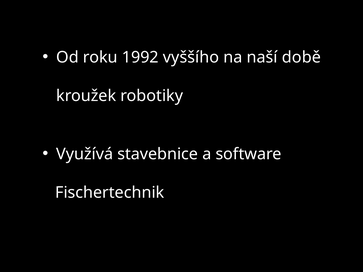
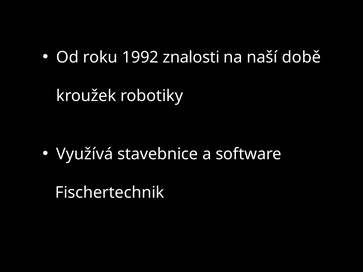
vyššího: vyššího -> znalosti (191, 57)
